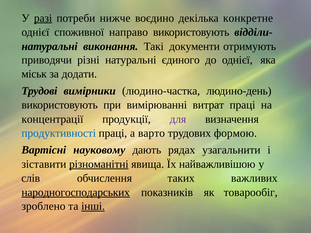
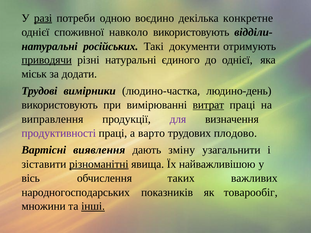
нижче: нижче -> одною (115, 18)
направо: направо -> навколо (129, 32)
виконання: виконання -> російських (111, 46)
приводячи underline: none -> present (47, 60)
витрат underline: none -> present (208, 105)
концентрації: концентрації -> виправлення (52, 119)
продуктивності colour: blue -> purple (59, 133)
формою: формою -> плодово (235, 133)
науковому: науковому -> виявлення (99, 150)
рядах: рядах -> зміну (182, 150)
слів: слів -> вісь (31, 178)
народногосподарських underline: present -> none (76, 193)
зроблено: зроблено -> множини (44, 206)
